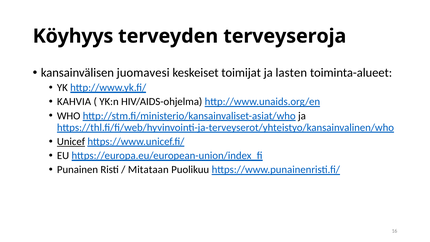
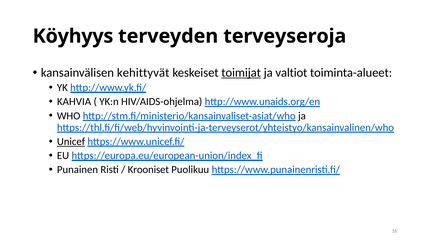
juomavesi: juomavesi -> kehittyvät (143, 73)
toimijat underline: none -> present (241, 73)
lasten: lasten -> valtiot (291, 73)
Mitataan: Mitataan -> Krooniset (148, 170)
